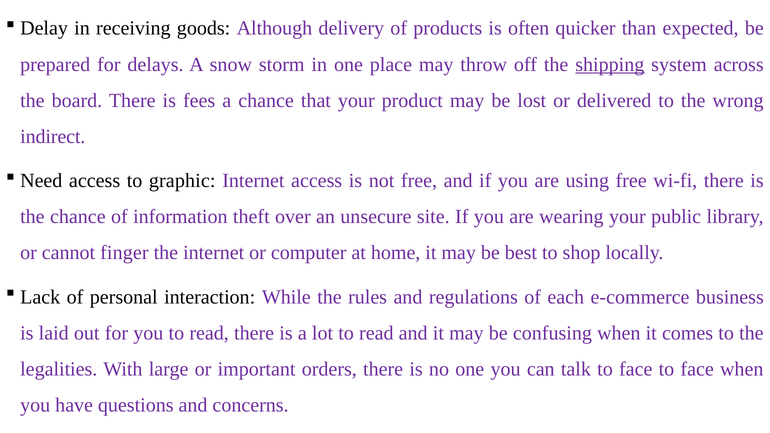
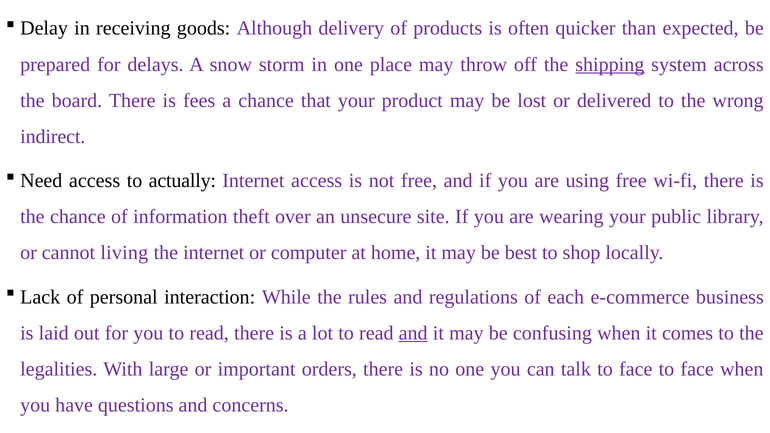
graphic: graphic -> actually (182, 181)
finger: finger -> living (124, 253)
and underline: none -> present (413, 333)
